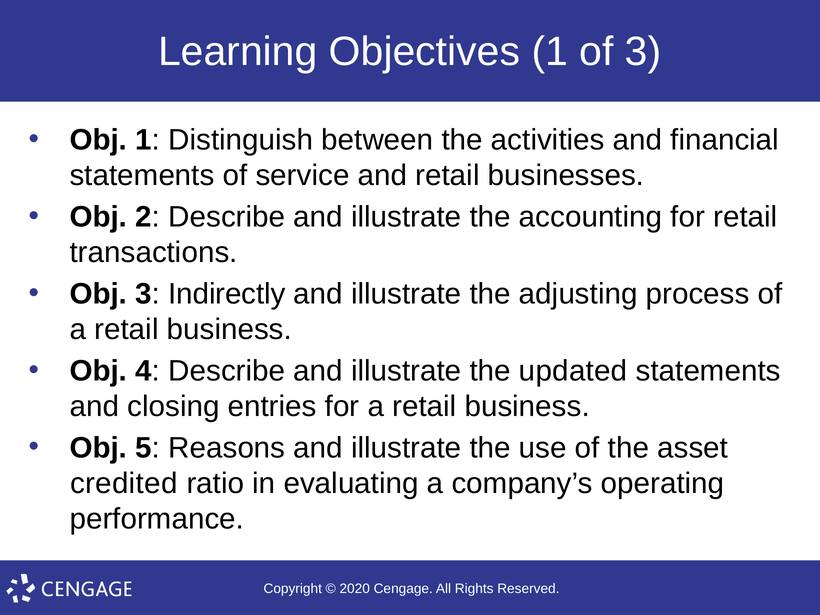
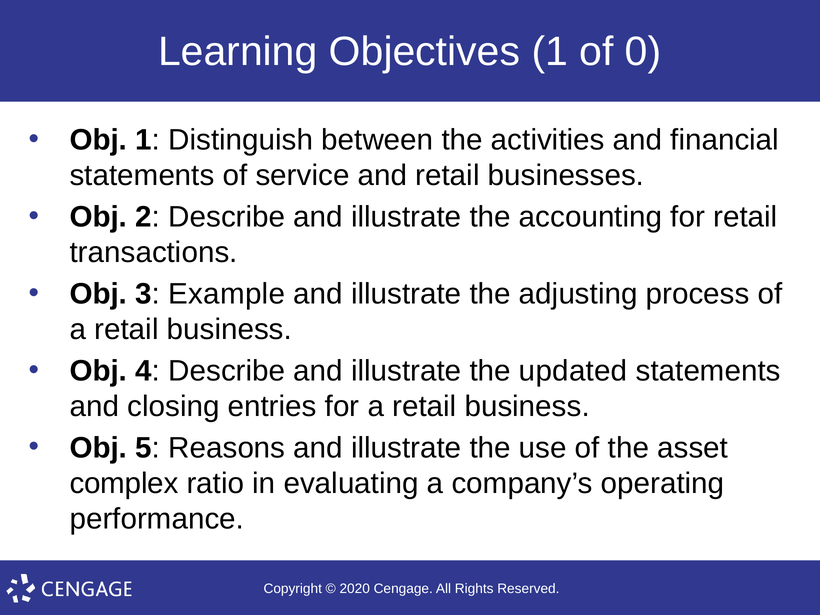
of 3: 3 -> 0 (643, 52)
Indirectly: Indirectly -> Example (227, 294)
credited: credited -> complex (124, 483)
